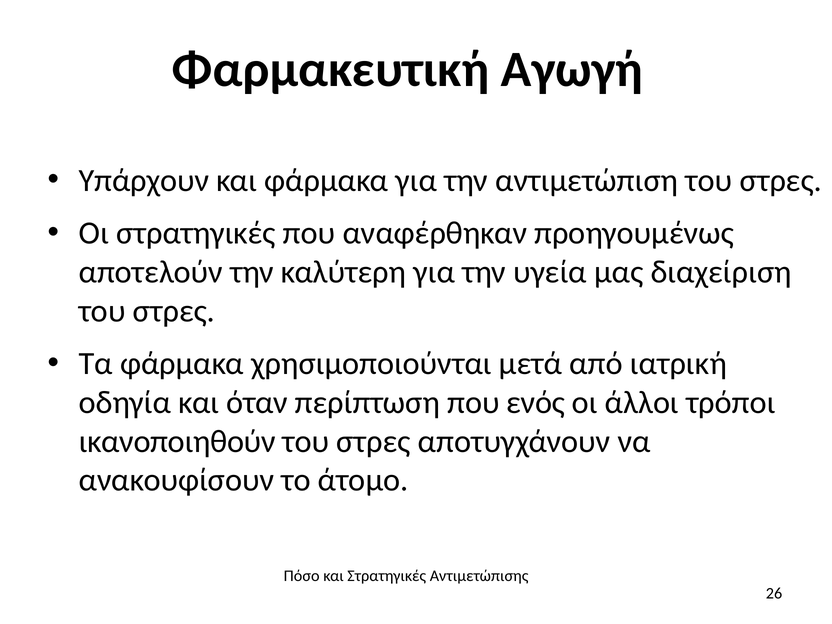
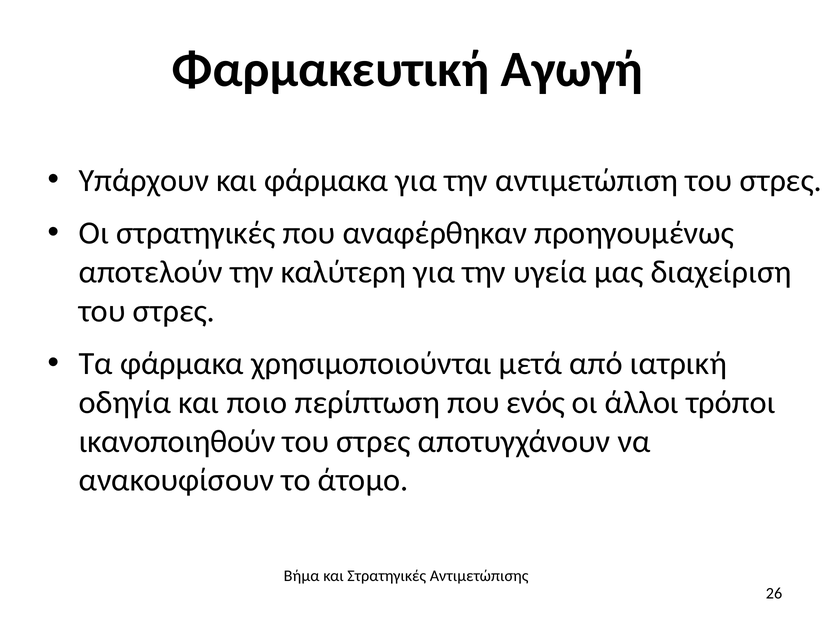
όταν: όταν -> ποιο (257, 403)
Πόσο: Πόσο -> Βήμα (302, 576)
